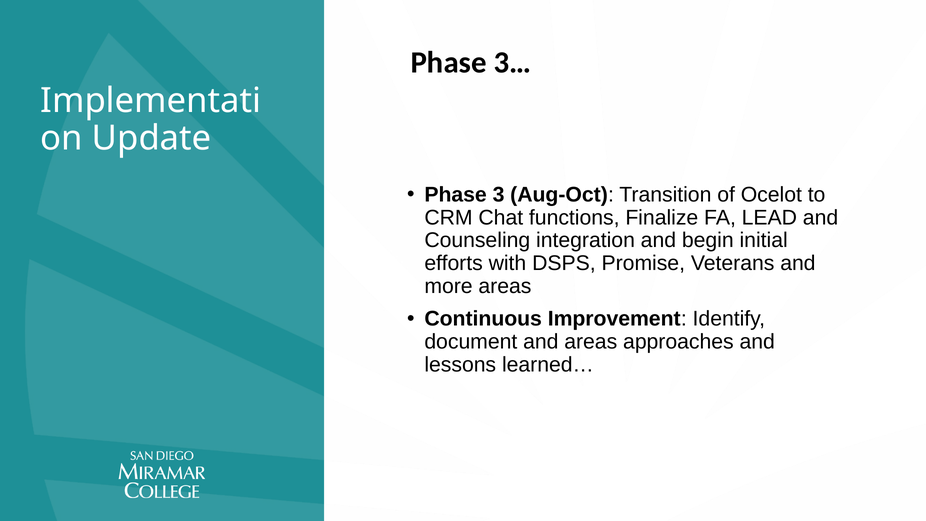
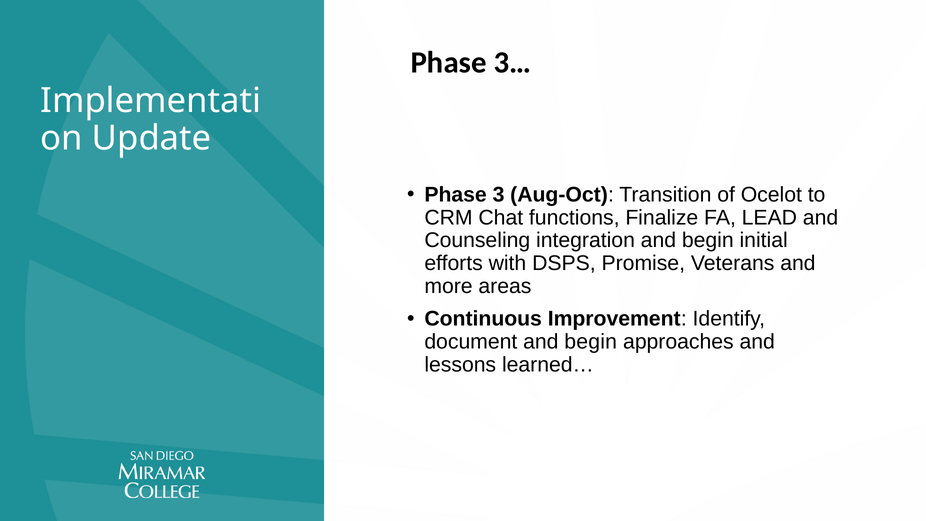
document and areas: areas -> begin (591, 342)
